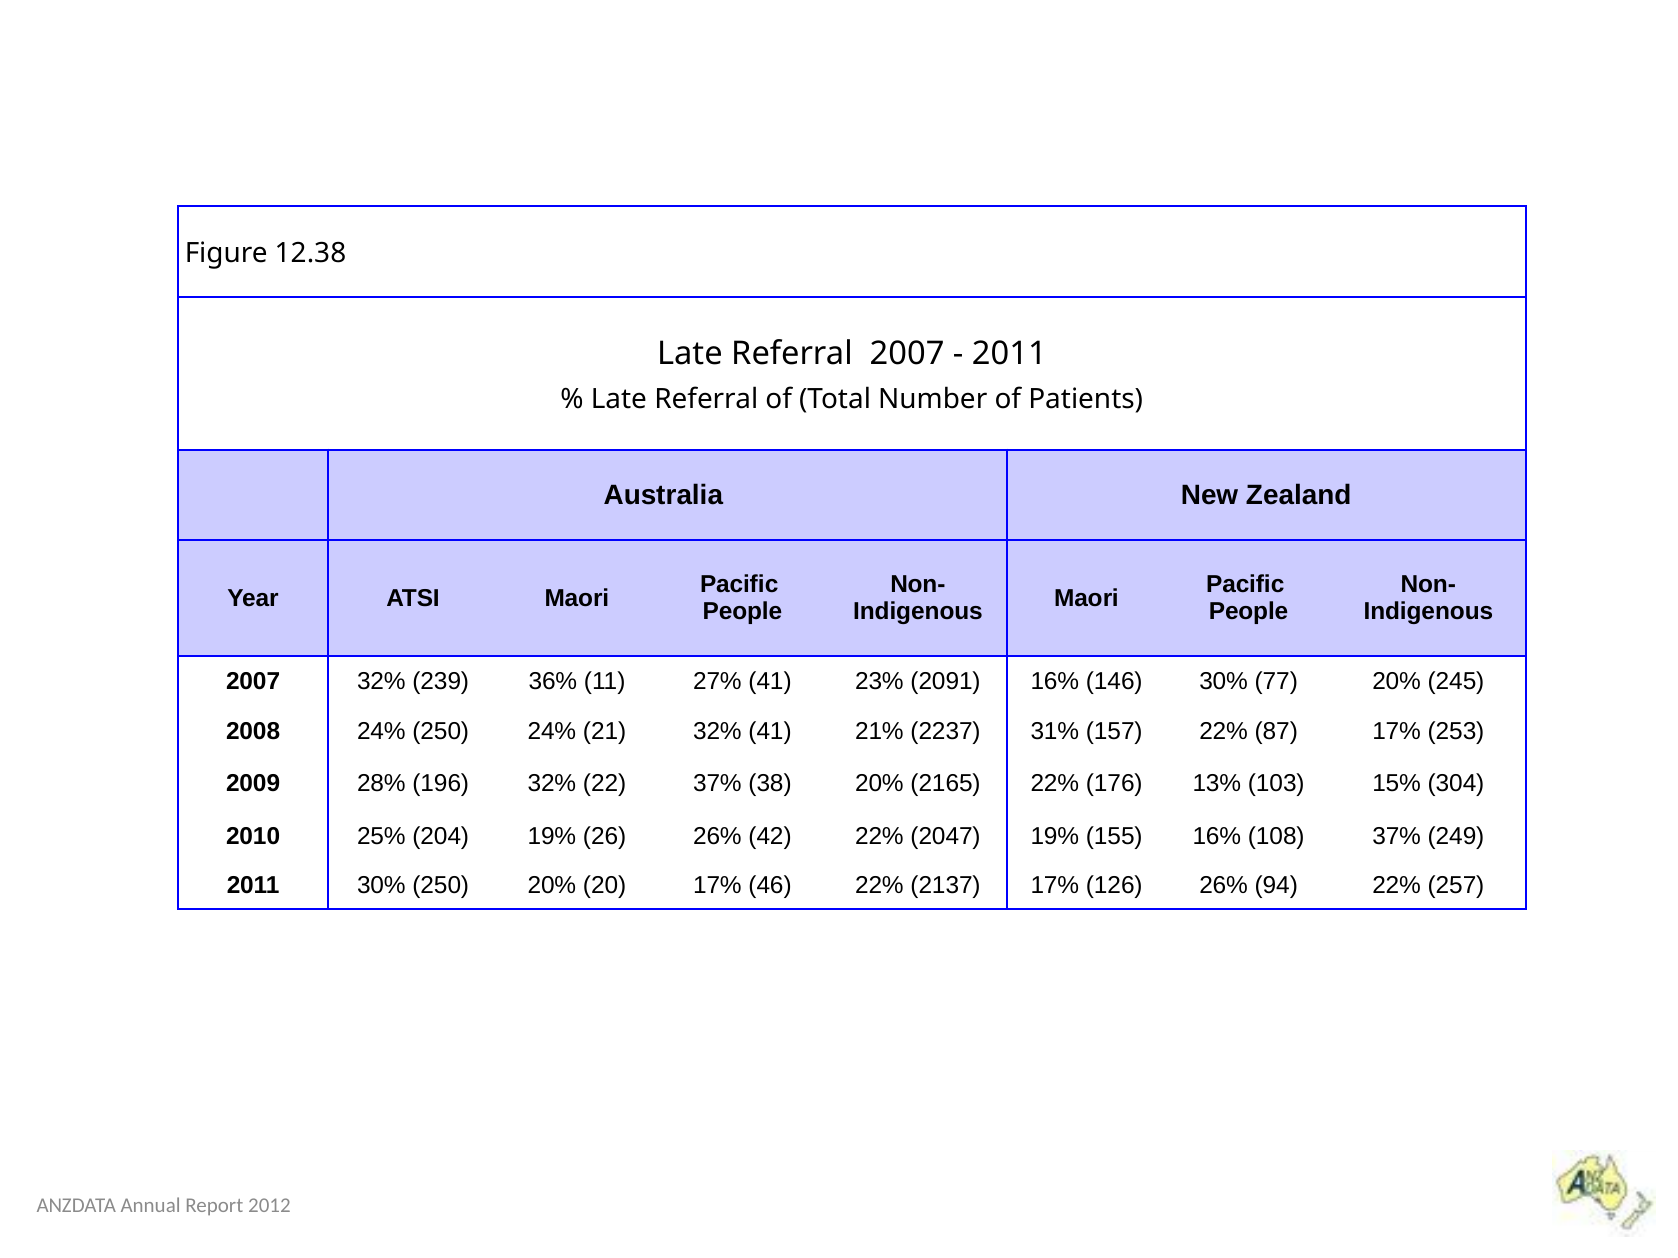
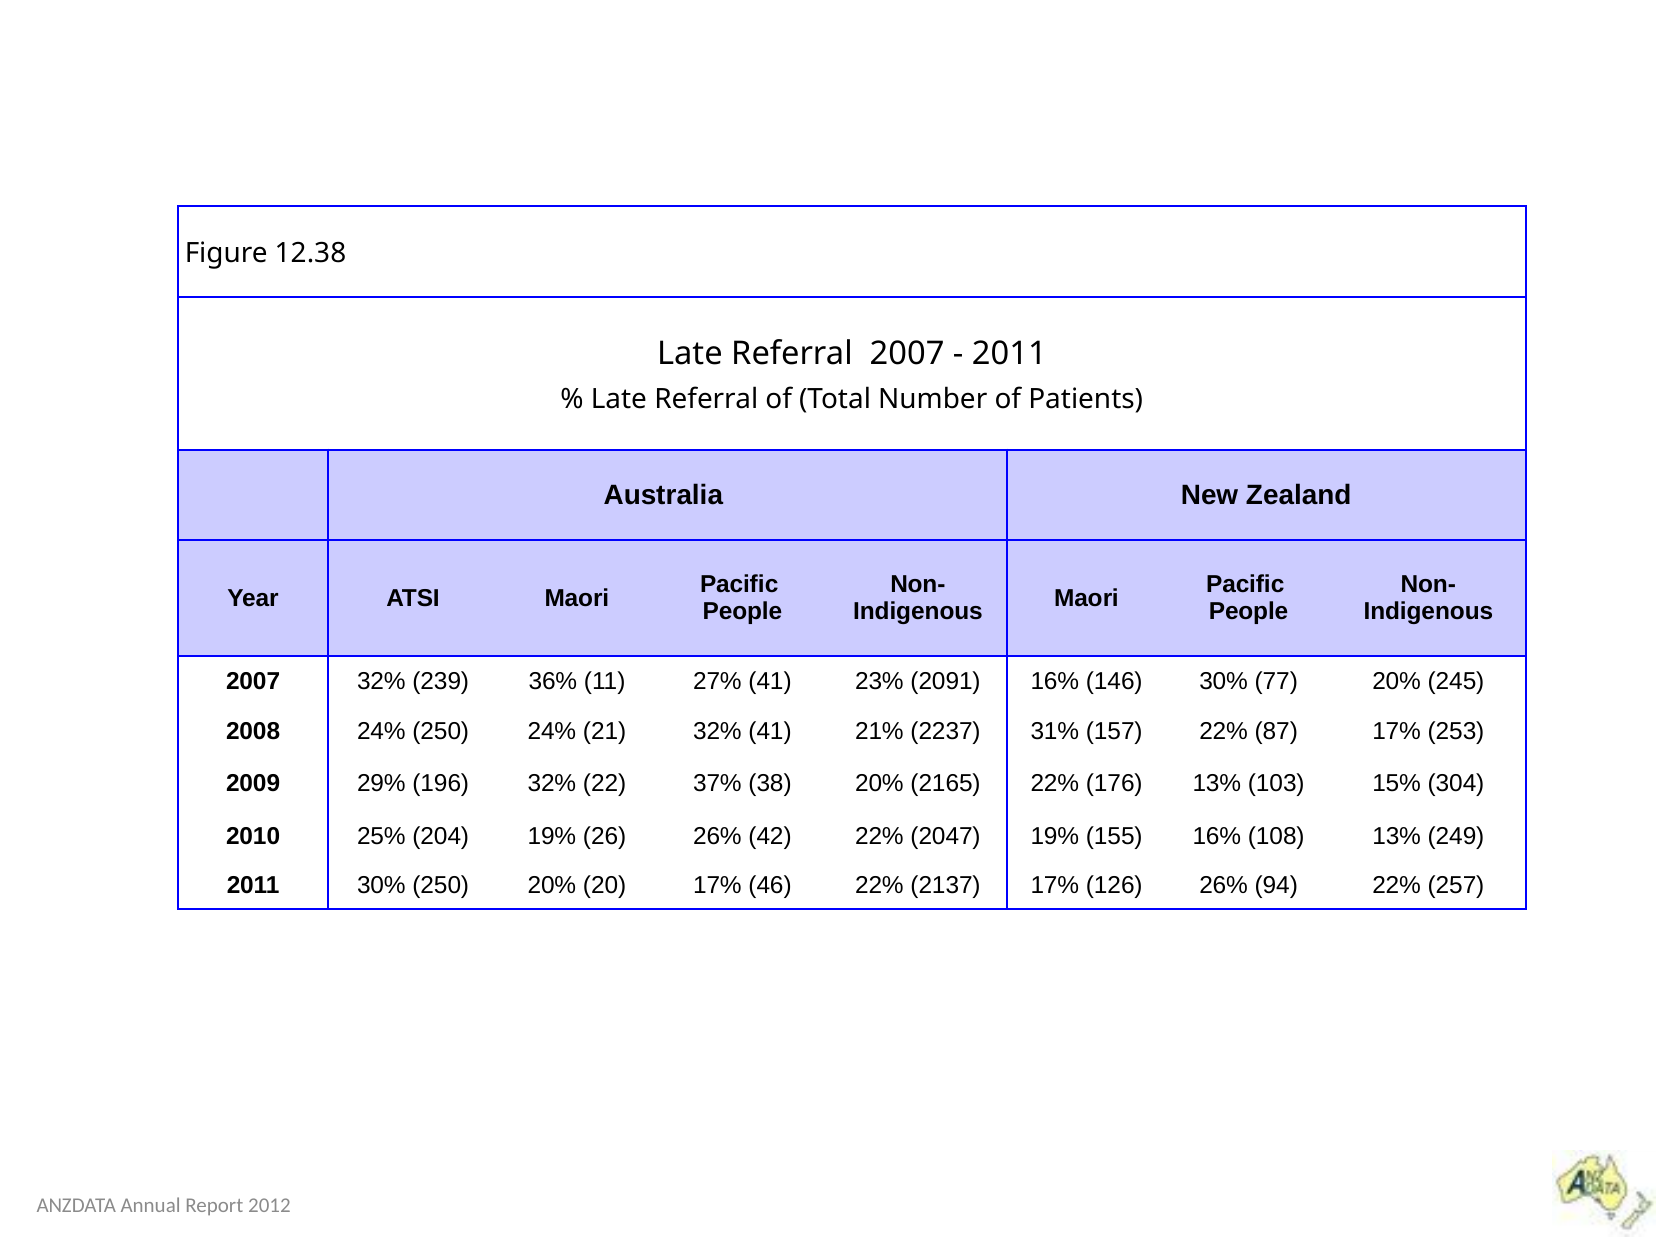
28%: 28% -> 29% (381, 784)
108 37%: 37% -> 13% (1397, 836)
